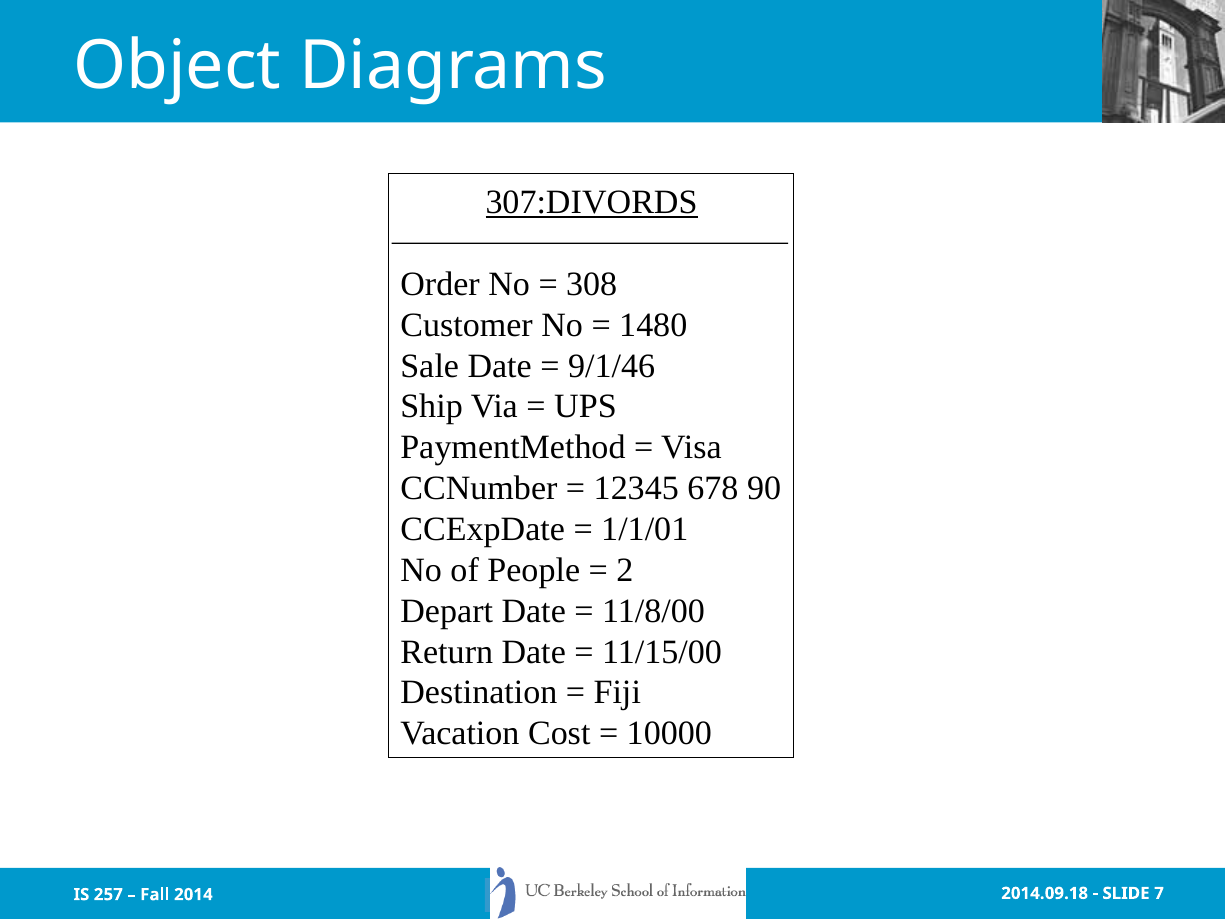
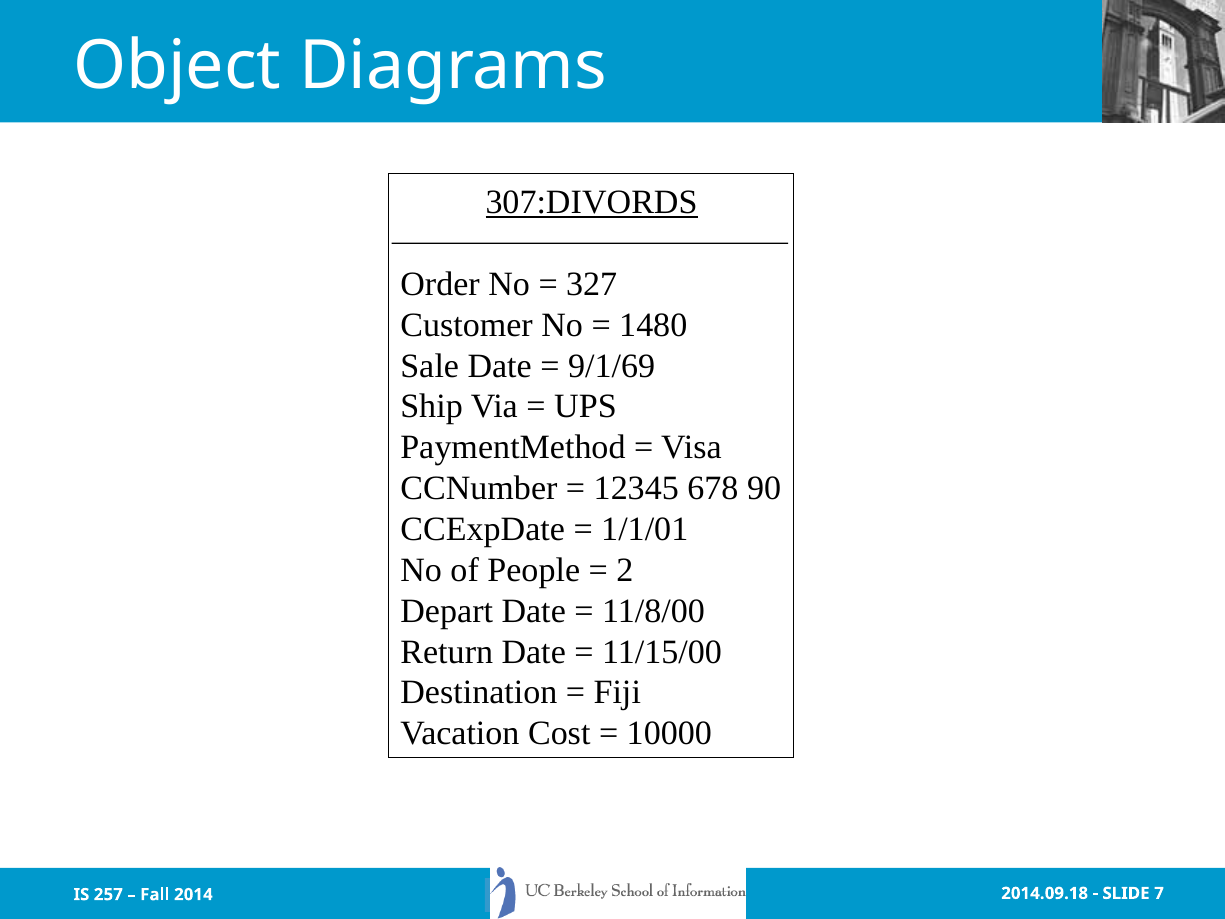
308: 308 -> 327 (592, 284)
9/1/46: 9/1/46 -> 9/1/69 (612, 366)
